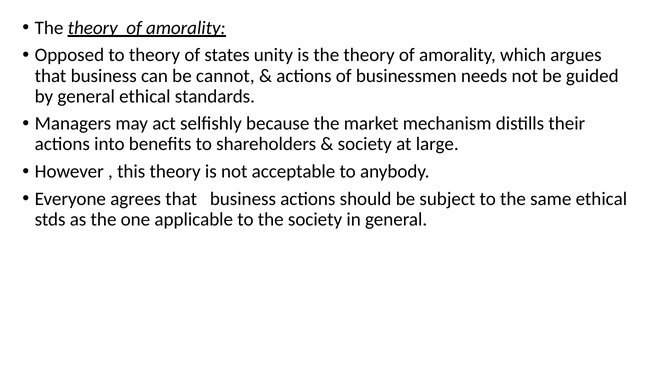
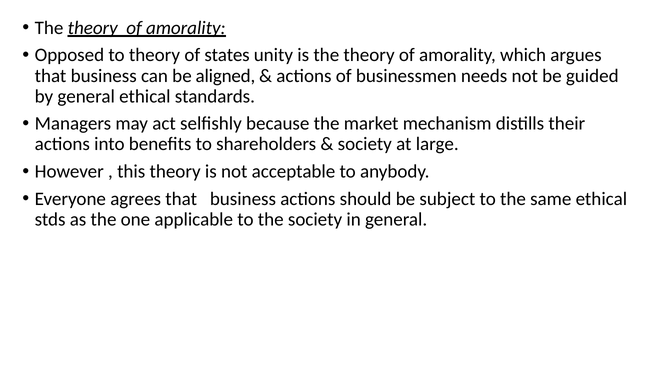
cannot: cannot -> aligned (225, 76)
